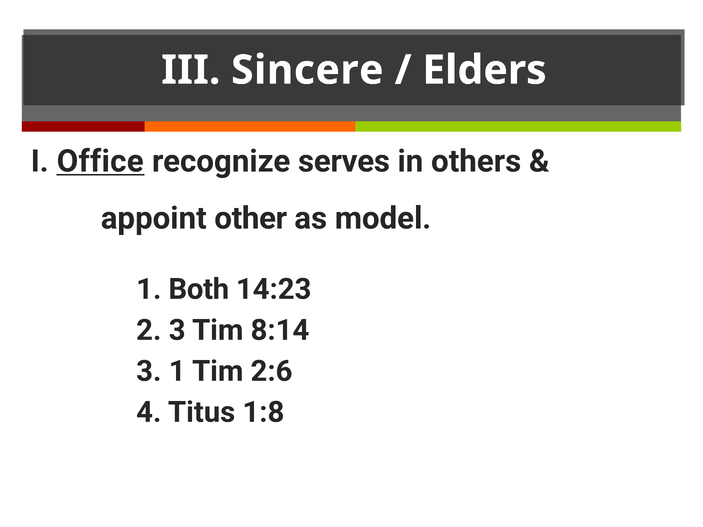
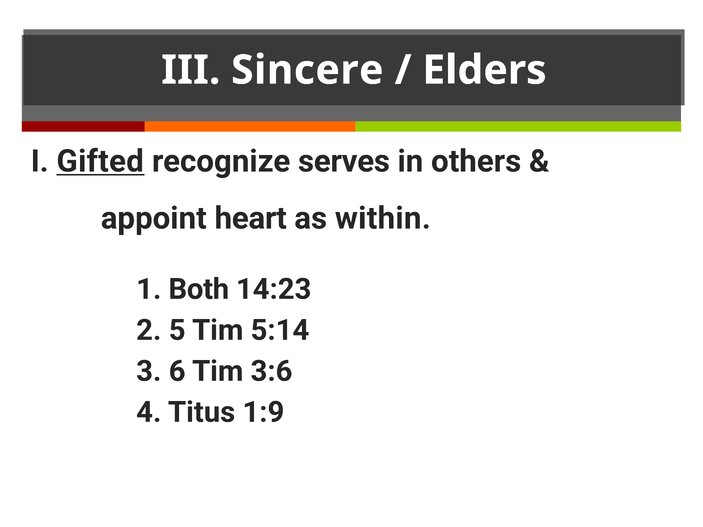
Office: Office -> Gifted (100, 161)
other: other -> heart (251, 218)
model: model -> within (383, 218)
2 3: 3 -> 5 (177, 330)
8:14: 8:14 -> 5:14 (280, 330)
3 1: 1 -> 6 (177, 371)
2:6: 2:6 -> 3:6 (272, 371)
1:8: 1:8 -> 1:9 (263, 412)
